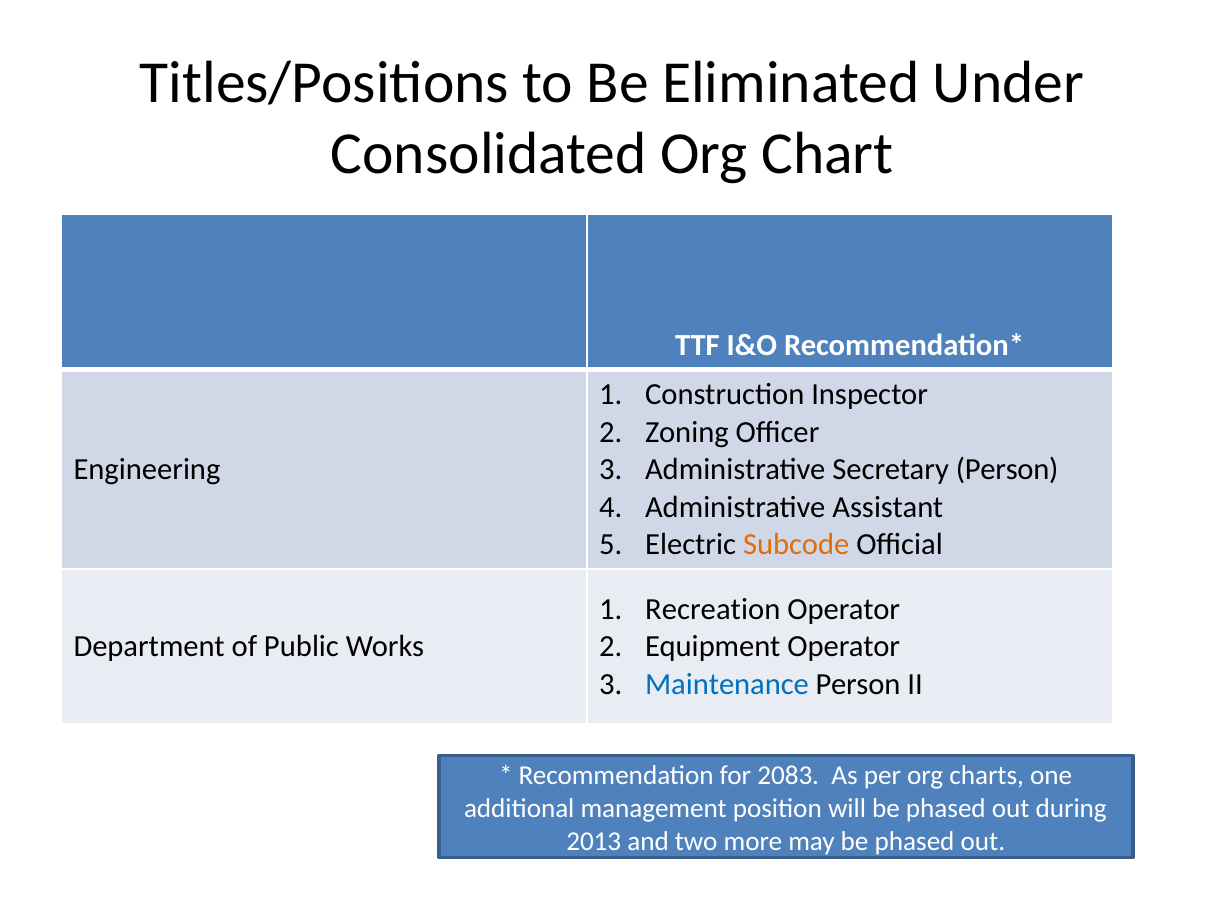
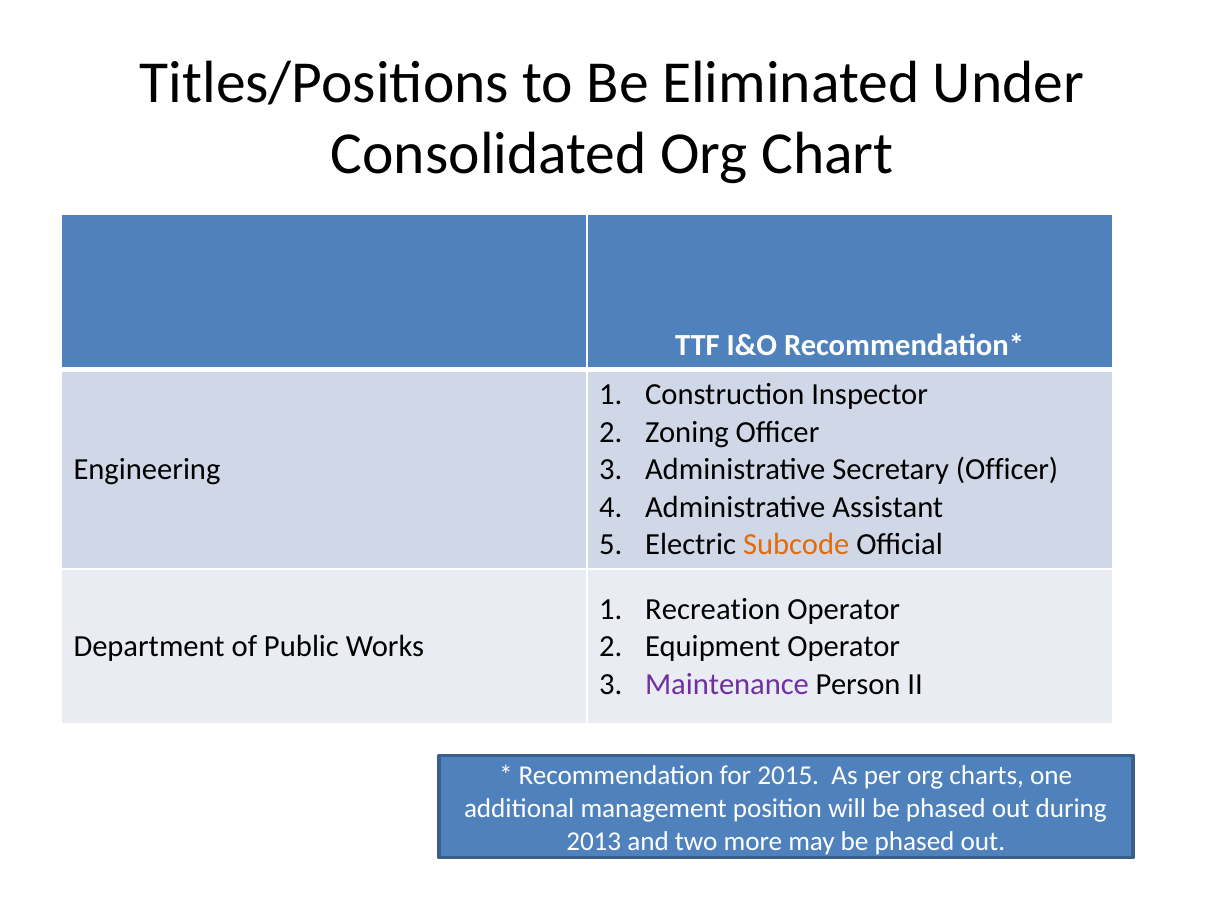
Secretary Person: Person -> Officer (1007, 469)
Maintenance colour: blue -> purple (727, 684)
2083: 2083 -> 2015 (788, 776)
